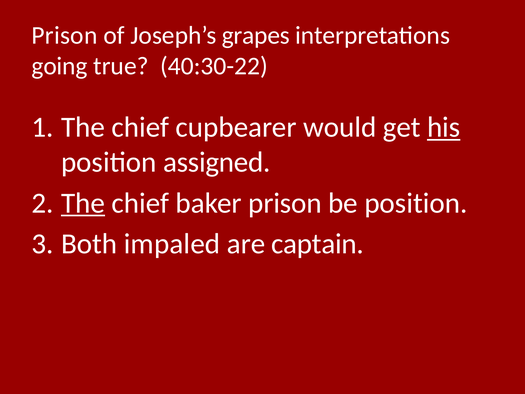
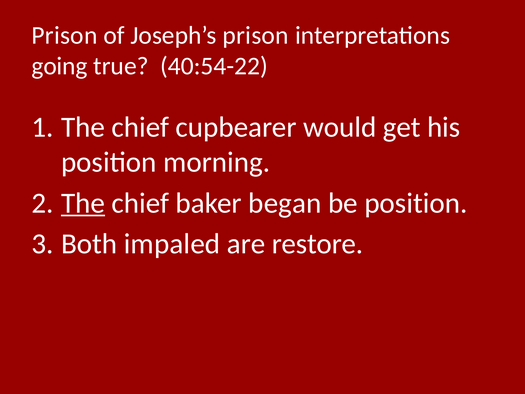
Joseph’s grapes: grapes -> prison (256, 35)
40:30-22: 40:30-22 -> 40:54-22 (214, 66)
his underline: present -> none (444, 127)
assigned: assigned -> morning (217, 162)
baker prison: prison -> began (285, 203)
captain: captain -> restore (317, 244)
